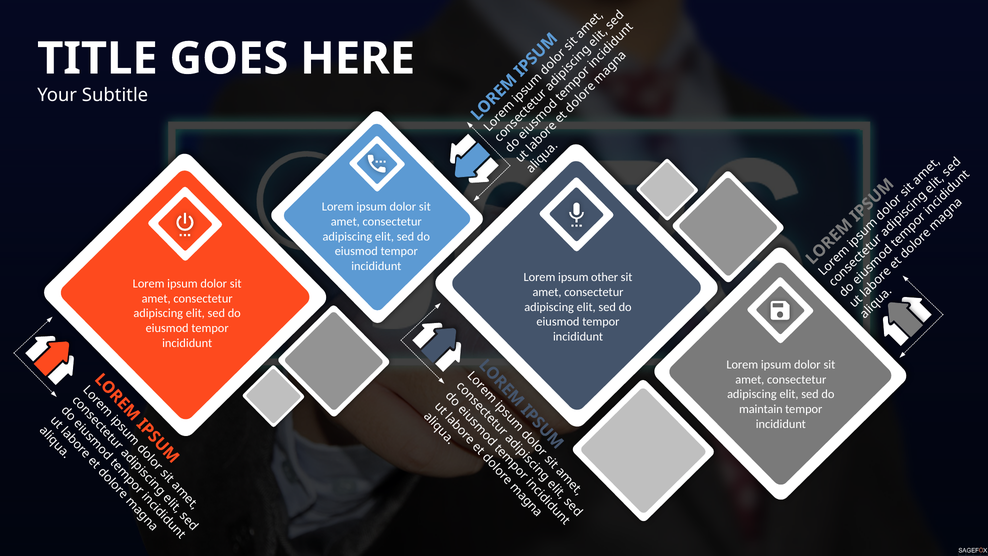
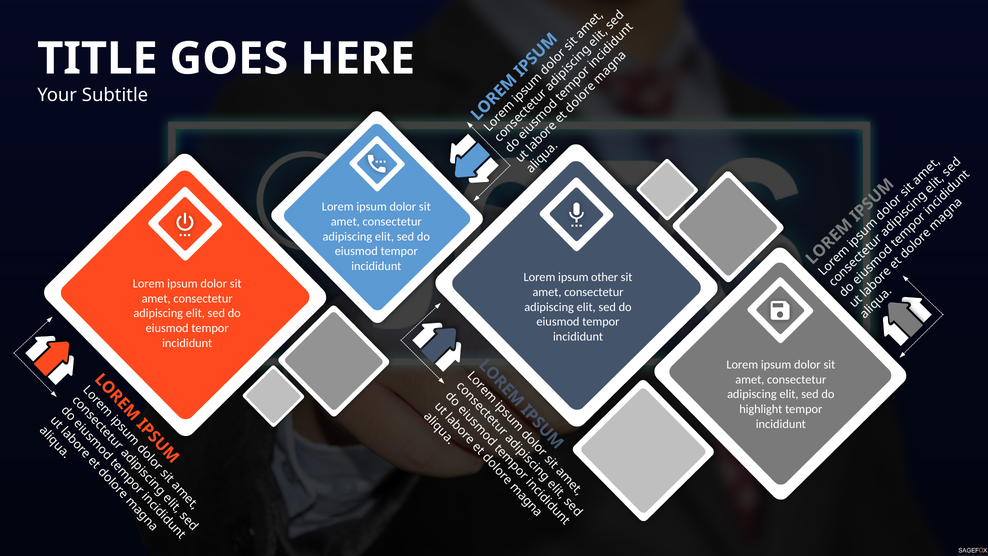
maintain: maintain -> highlight (761, 409)
